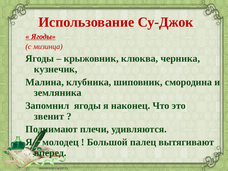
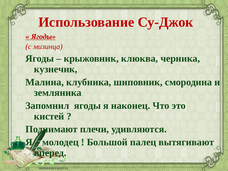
звенит: звенит -> кистей (49, 116)
